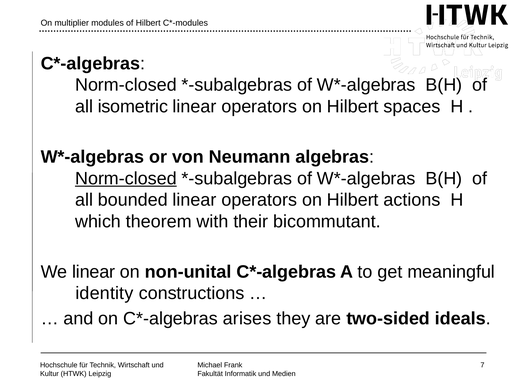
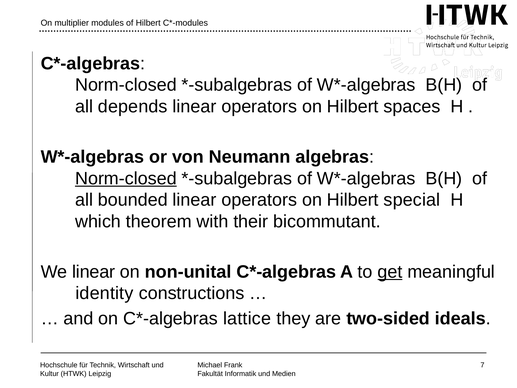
isometric: isometric -> depends (133, 107)
actions: actions -> special (412, 200)
get underline: none -> present (390, 272)
arises: arises -> lattice (247, 318)
